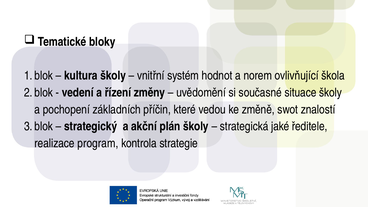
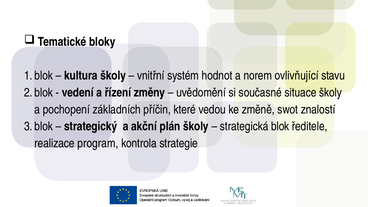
škola: škola -> stavu (333, 76)
jaké: jaké -> blok (280, 126)
